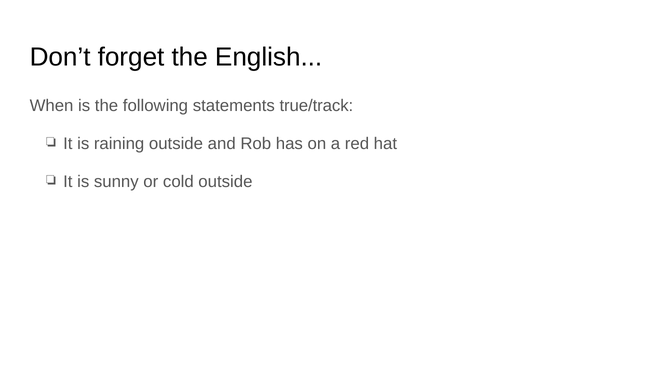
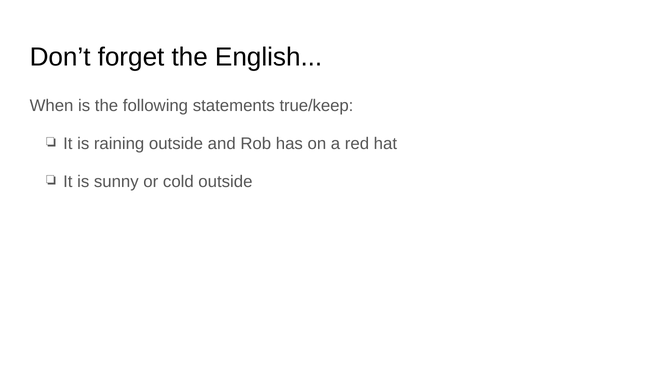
true/track: true/track -> true/keep (316, 106)
